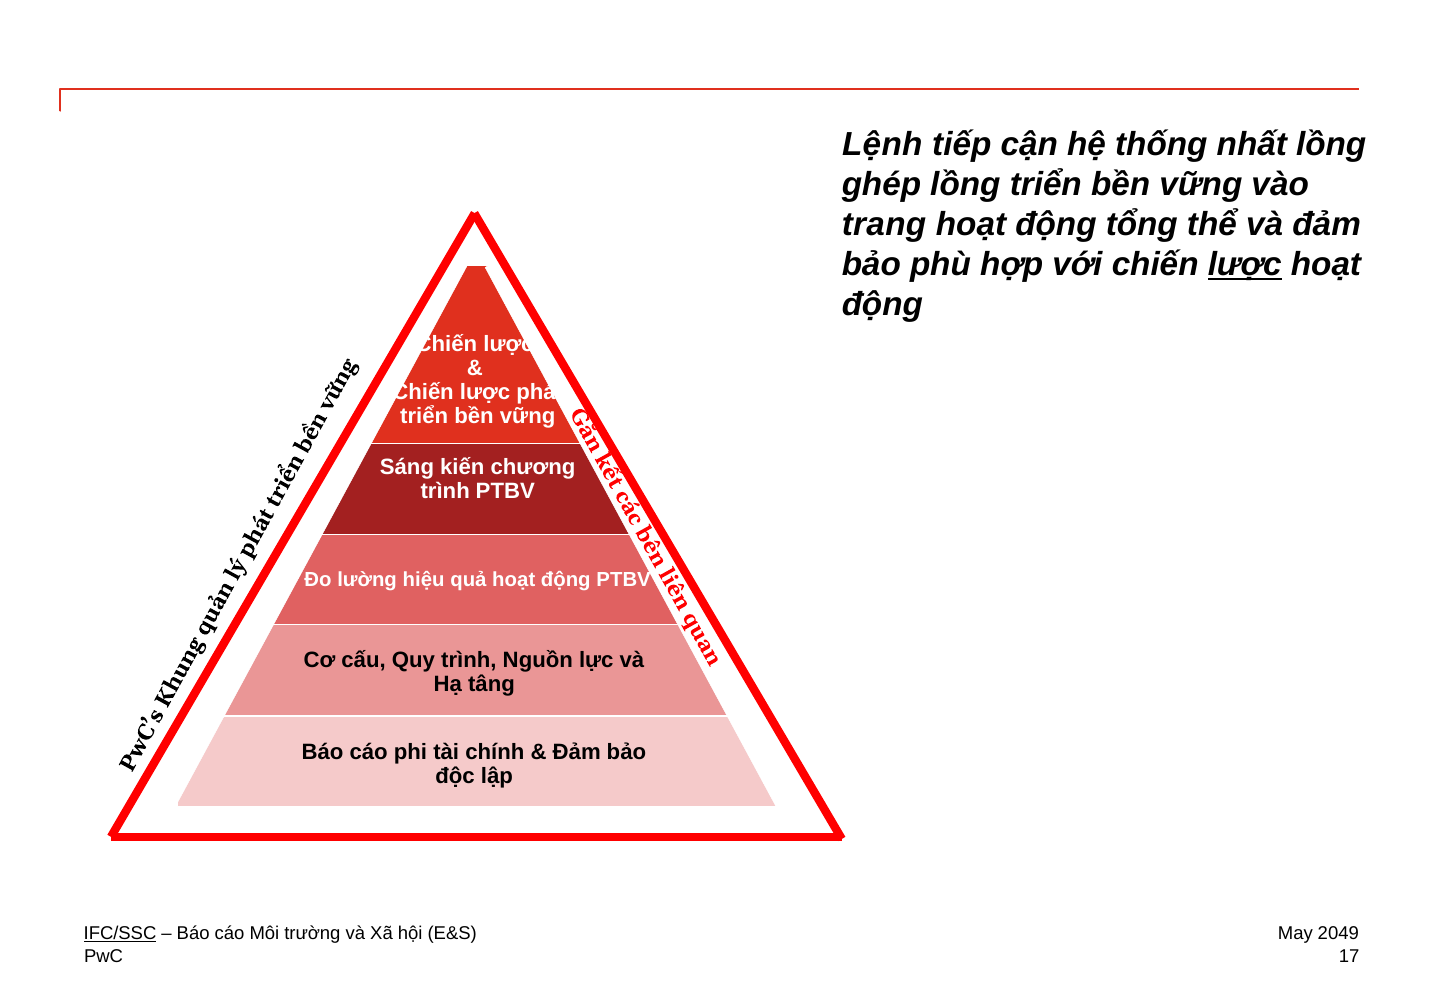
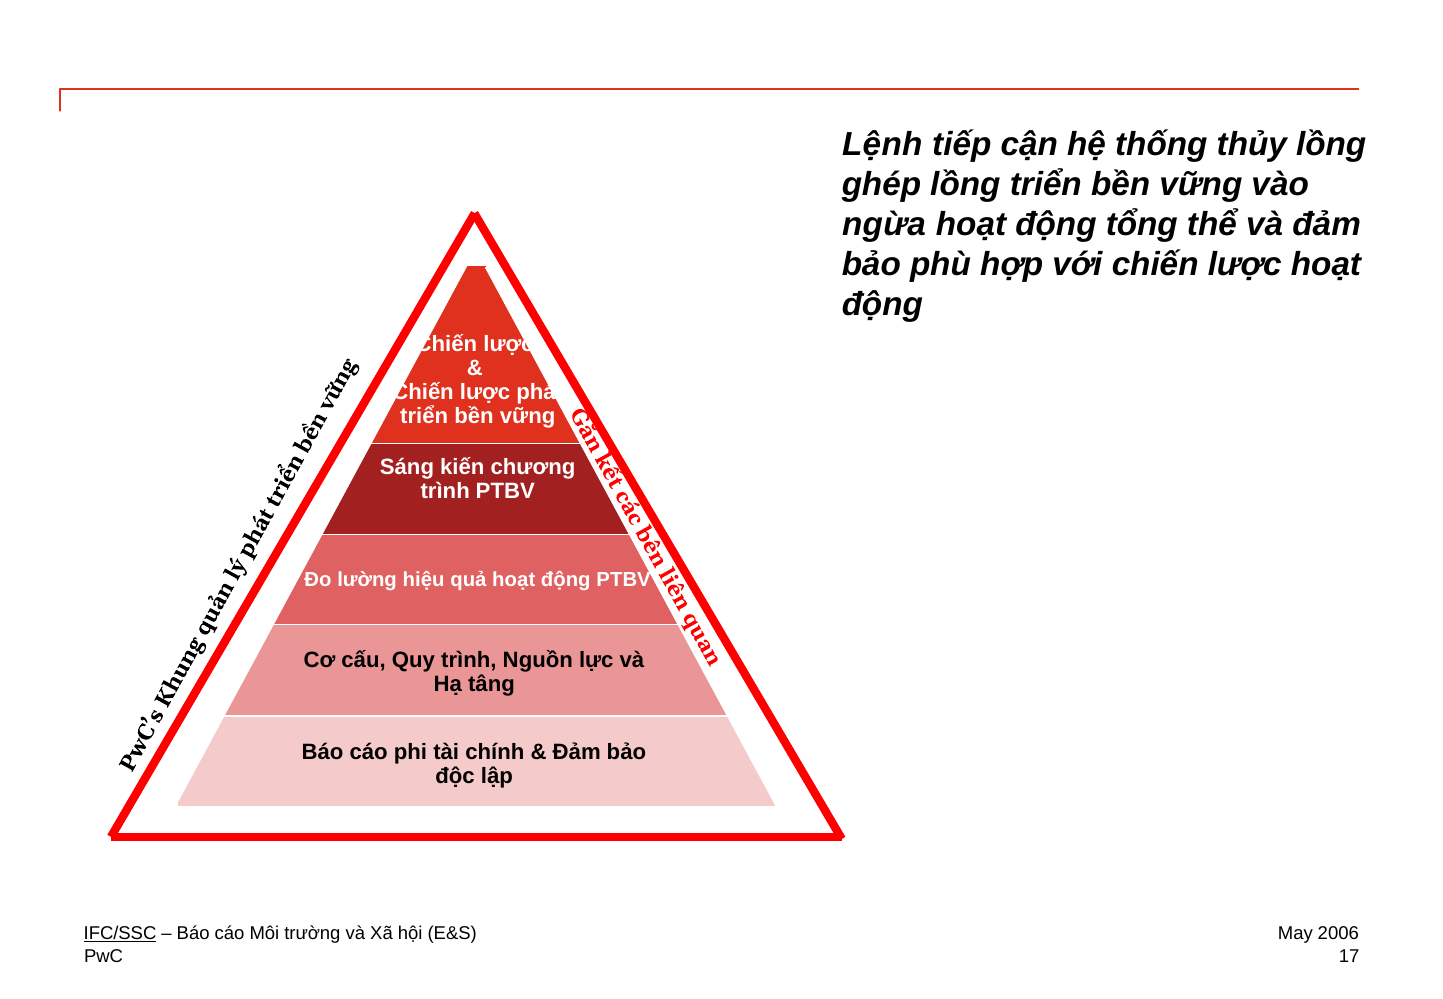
nhất: nhất -> thủy (1252, 144)
trang: trang -> ngừa (884, 224)
lược underline: present -> none (1245, 264)
2049: 2049 -> 2006 (1338, 934)
